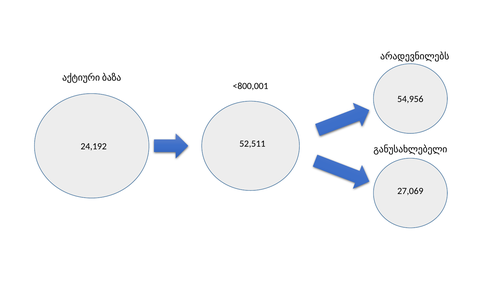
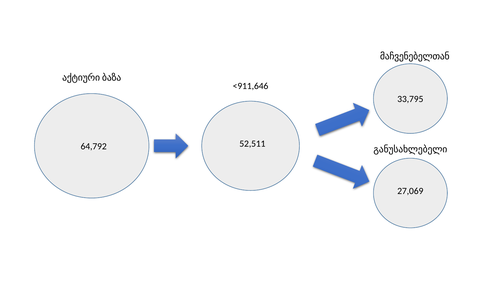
არადევნილებს: არადევნილებს -> მაჩვენებელთან (415, 56)
<800,001: <800,001 -> <911,646 (251, 86)
54,956: 54,956 -> 33,795 (410, 99)
24,192: 24,192 -> 64,792 (94, 146)
